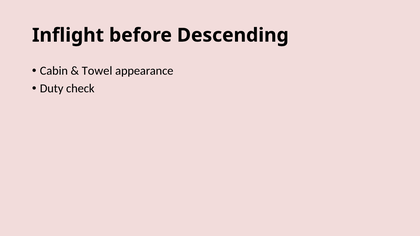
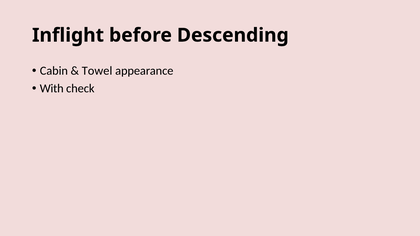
Duty: Duty -> With (52, 89)
